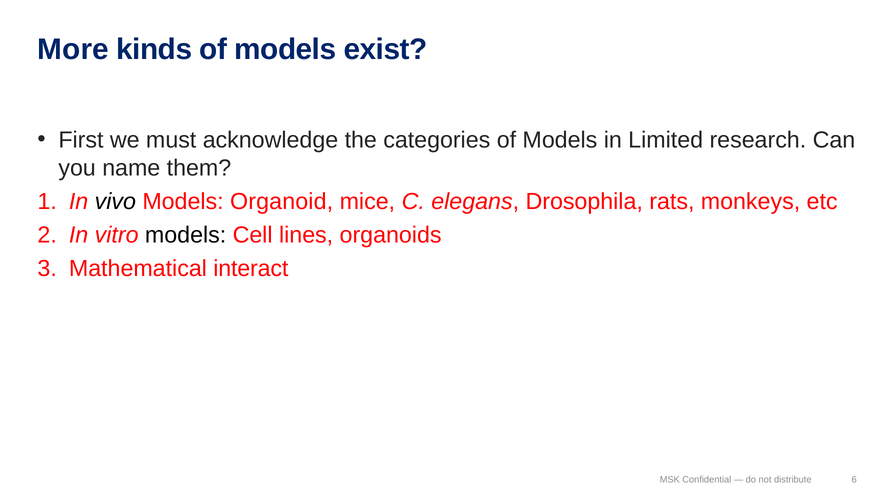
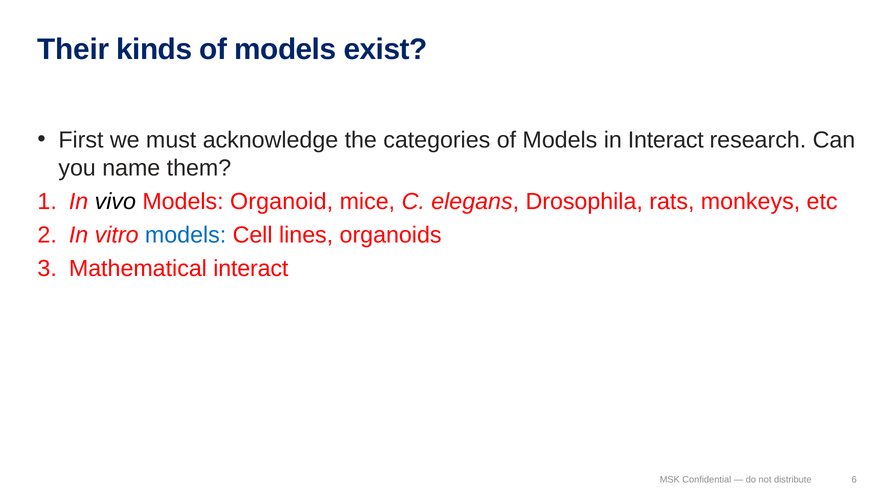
More: More -> Their (73, 49)
in Limited: Limited -> Interact (666, 140)
models colour: black -> blue (186, 235)
